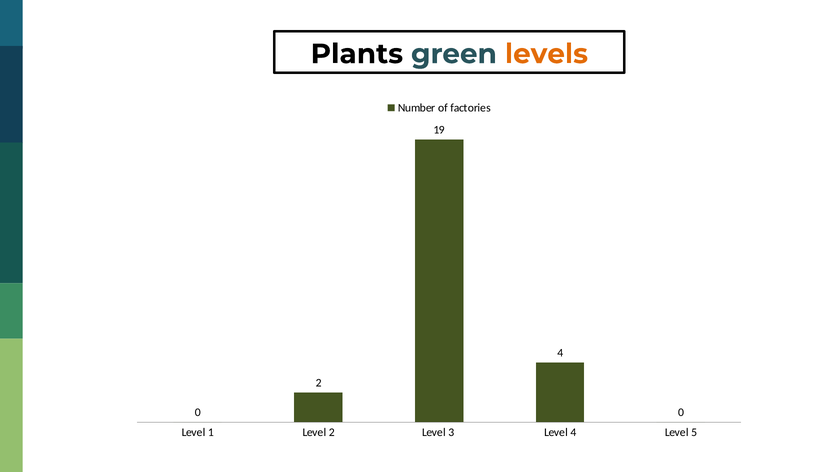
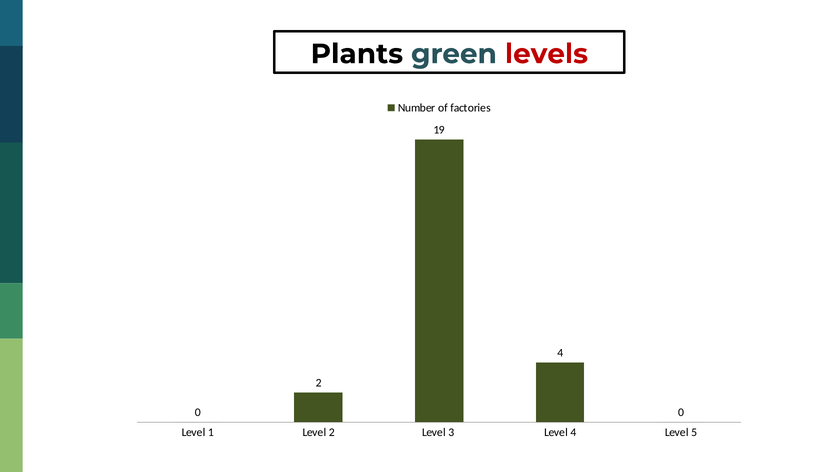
levels colour: orange -> red (546, 54)
